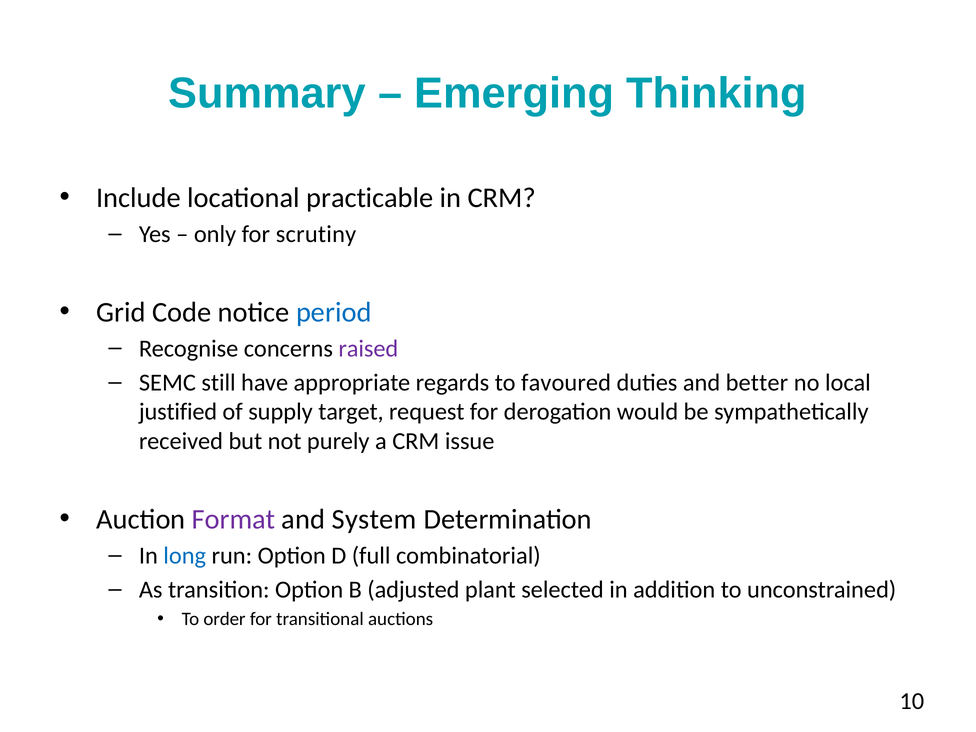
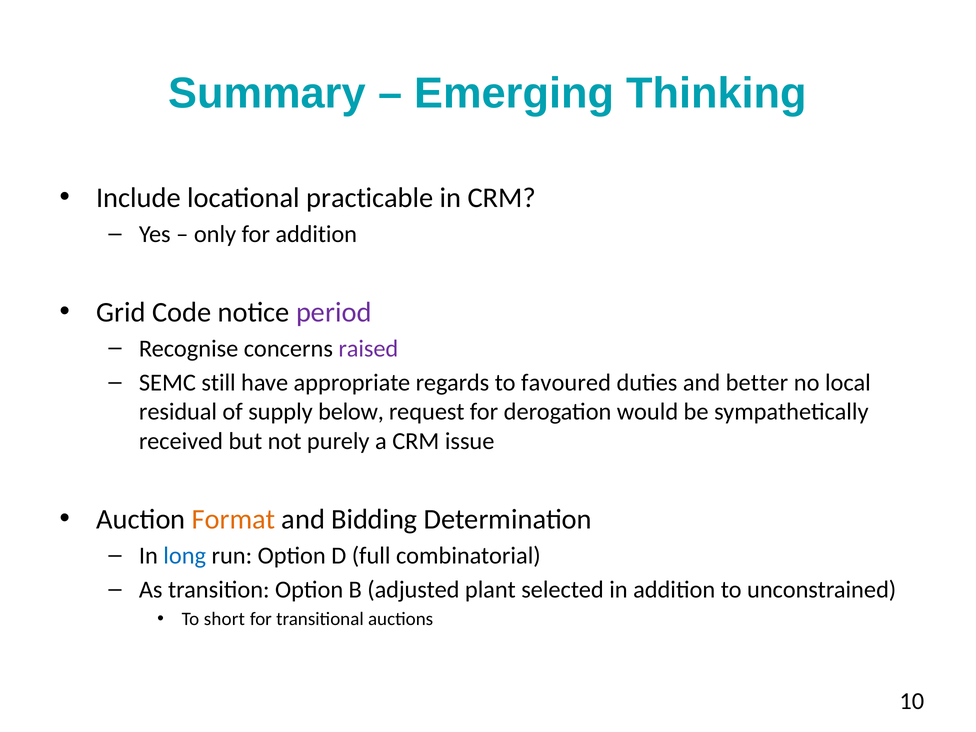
for scrutiny: scrutiny -> addition (316, 234)
period colour: blue -> purple (334, 312)
justified: justified -> residual (178, 412)
target: target -> below (351, 412)
Format colour: purple -> orange (234, 519)
System: System -> Bidding (374, 519)
order: order -> short (224, 619)
